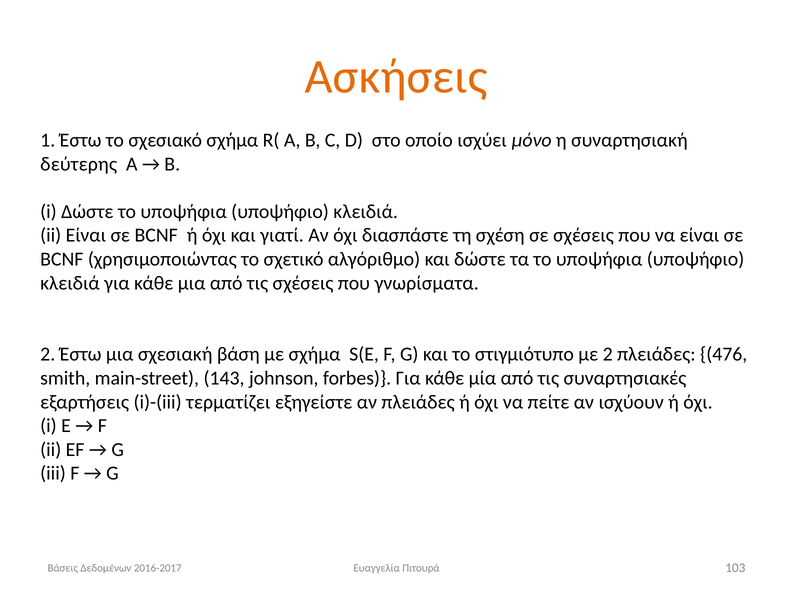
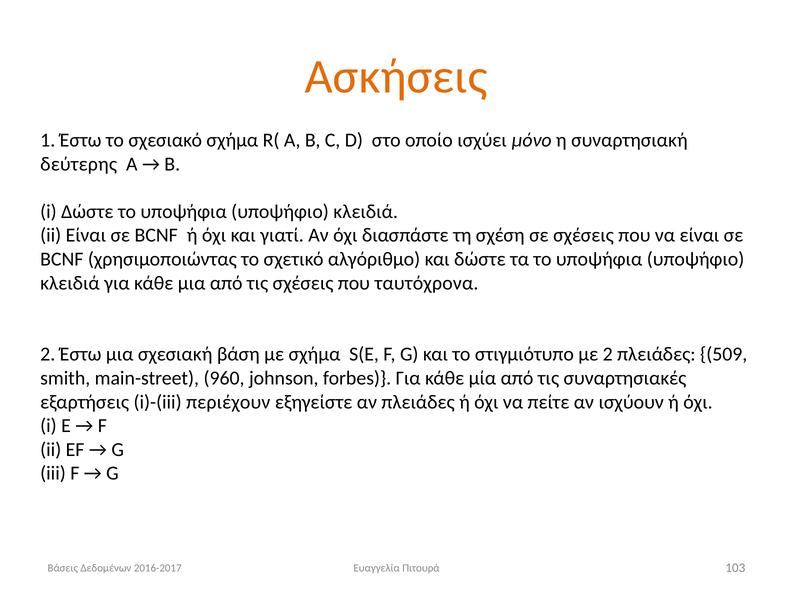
γνωρίσματα: γνωρίσματα -> ταυτόχρονα (427, 283)
476: 476 -> 509 (724, 354)
143: 143 -> 960 (224, 378)
τερματίζει: τερματίζει -> περιέχουν (228, 402)
